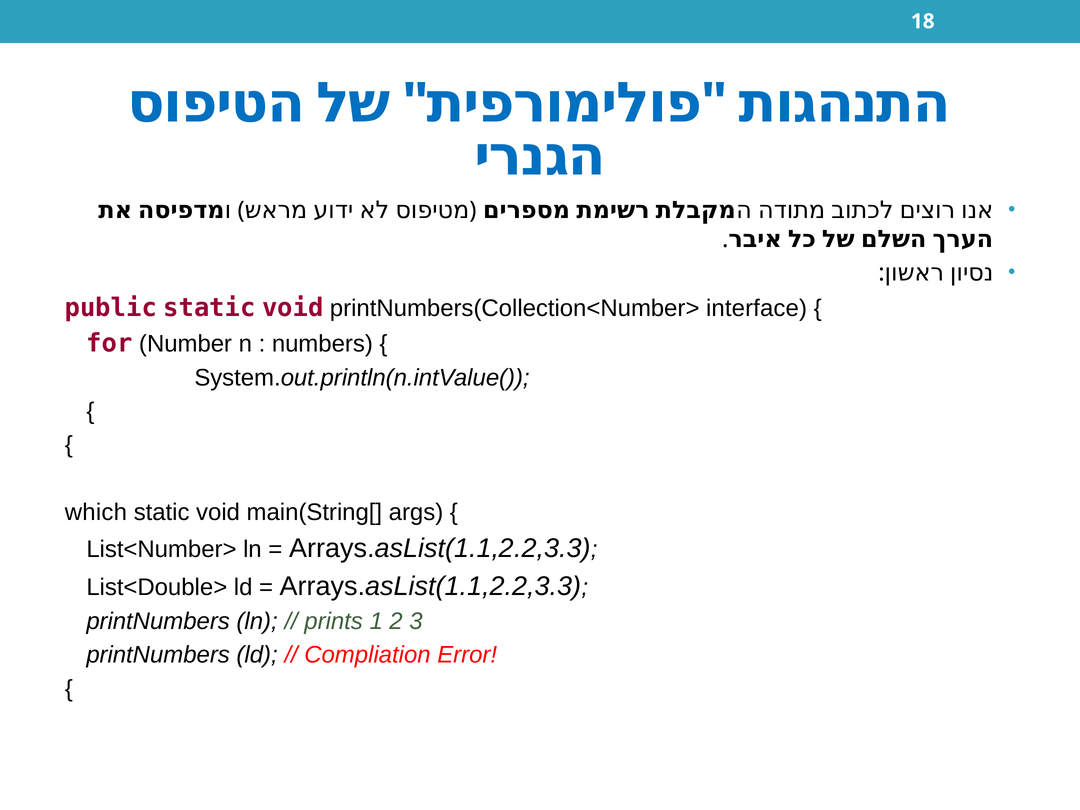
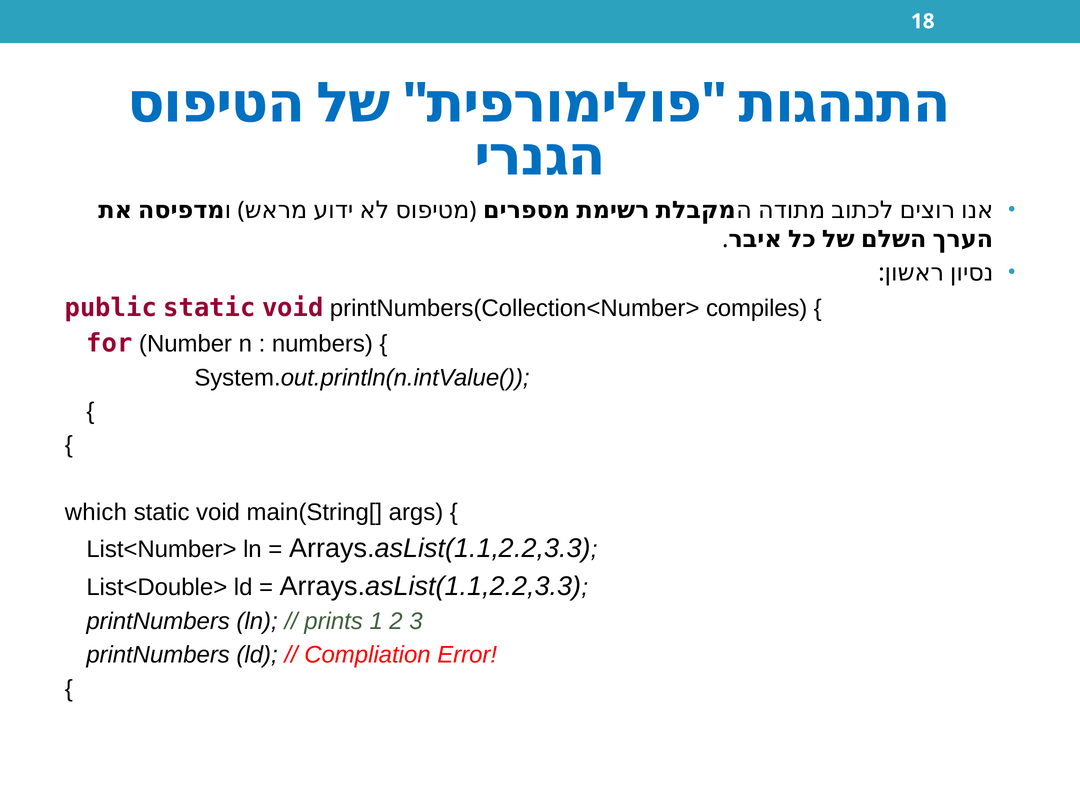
interface: interface -> compiles (757, 308)
